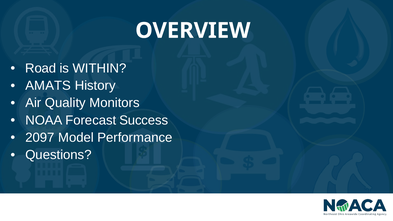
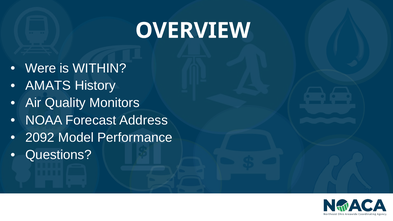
Road: Road -> Were (41, 68)
Success: Success -> Address (144, 120)
2097: 2097 -> 2092 (40, 138)
